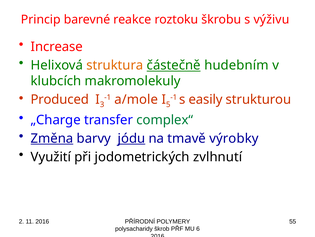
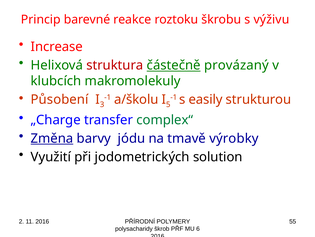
struktura colour: orange -> red (115, 65)
hudebním: hudebním -> provázaný (236, 65)
Produced: Produced -> Působení (60, 99)
a/mole: a/mole -> a/školu (136, 99)
jódu underline: present -> none (131, 138)
zvlhnutí: zvlhnutí -> solution (218, 156)
